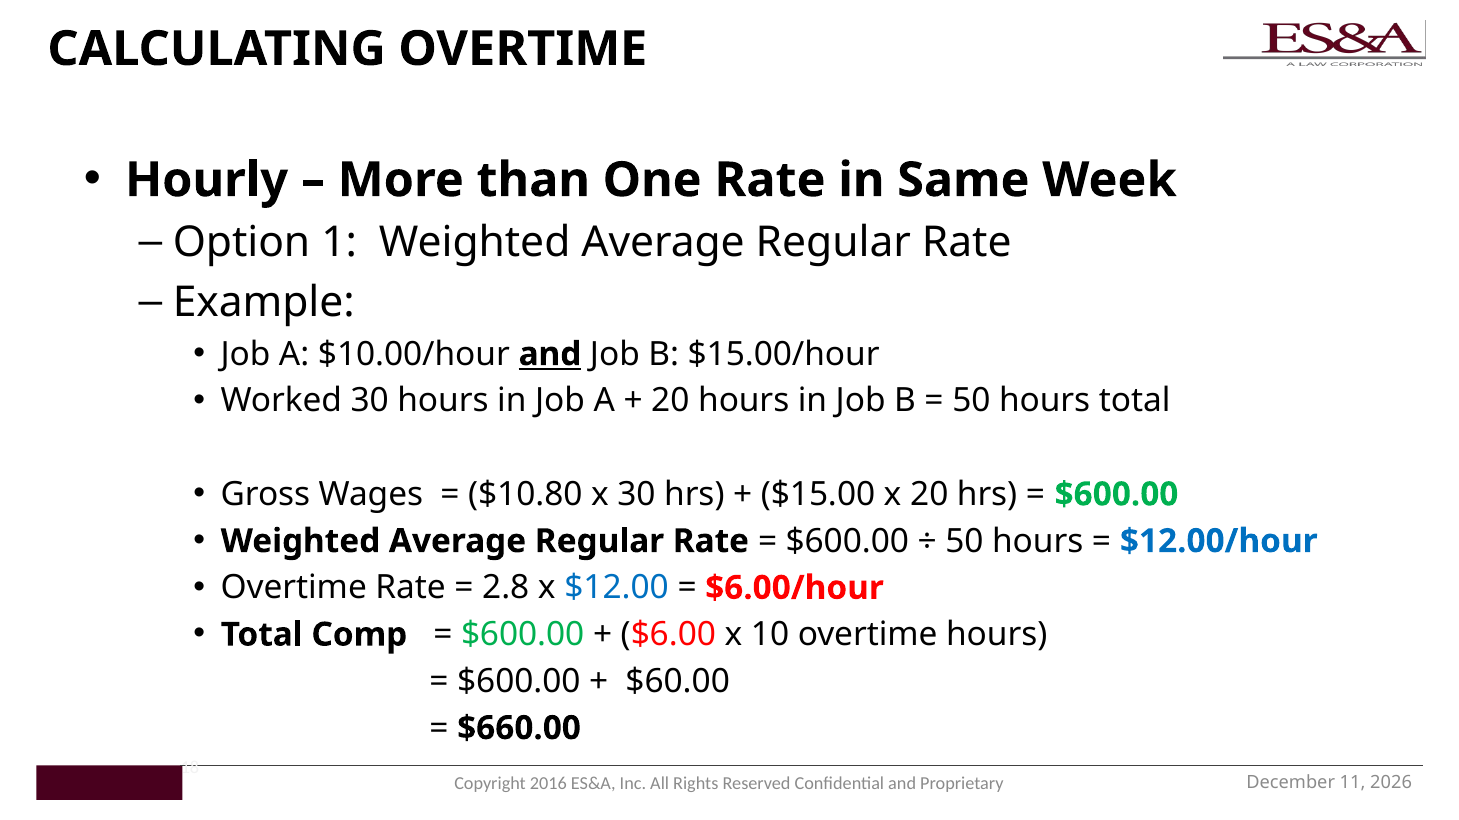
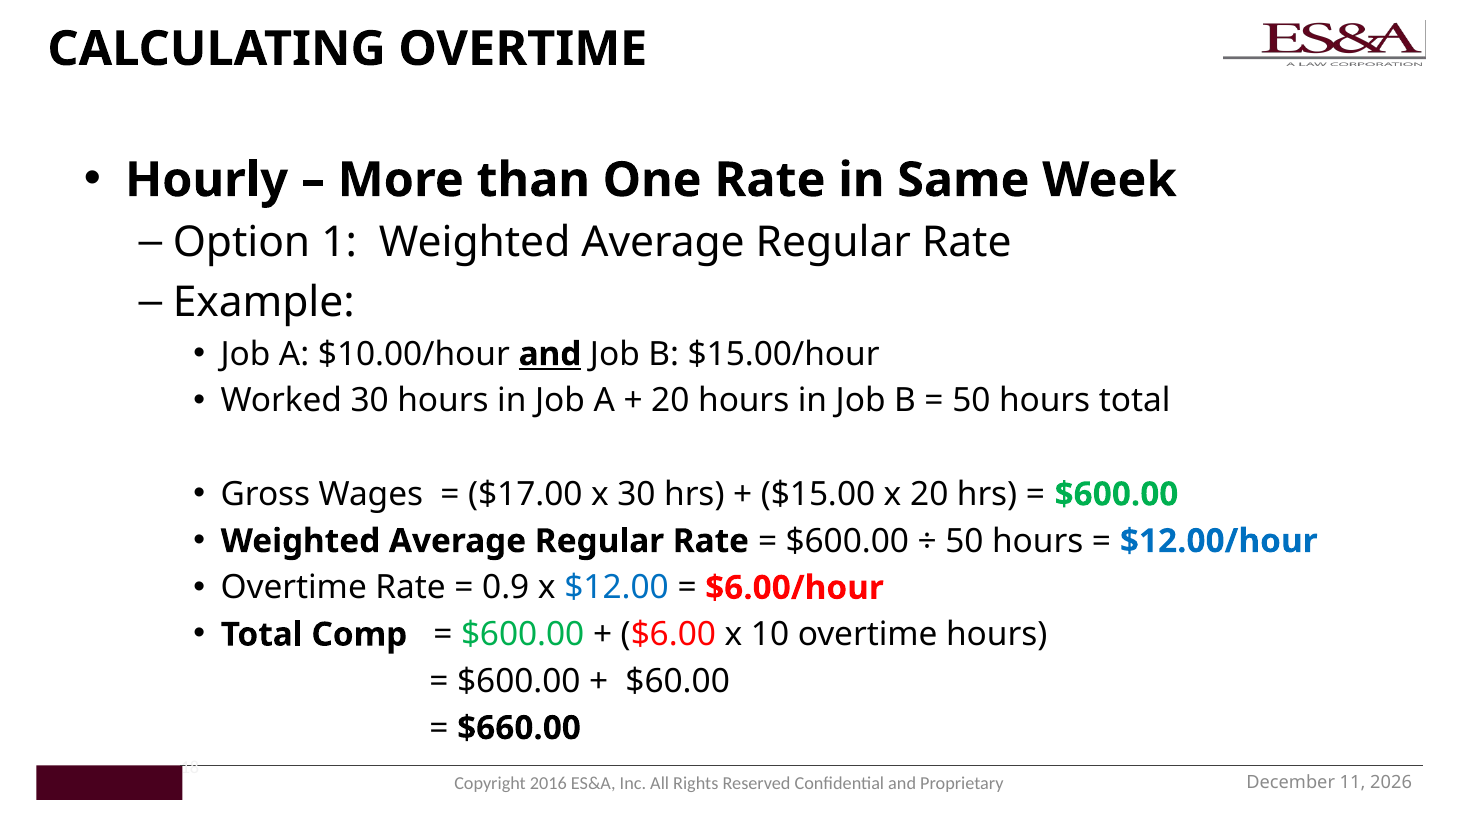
$10.80: $10.80 -> $17.00 (525, 495)
2.8: 2.8 -> 0.9 (506, 588)
